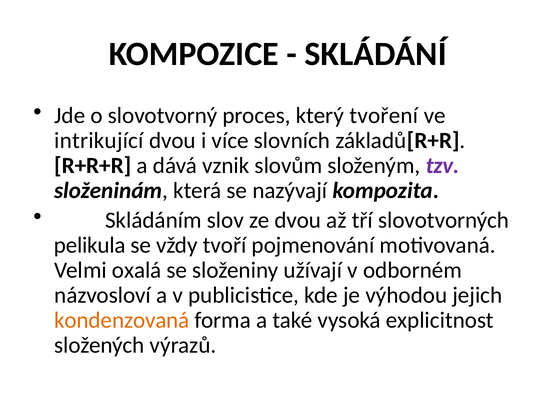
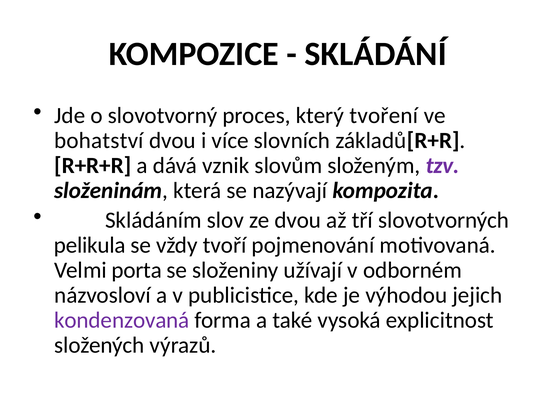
intrikující: intrikující -> bohatství (99, 141)
oxalá: oxalá -> porta (137, 270)
kondenzovaná colour: orange -> purple (122, 320)
